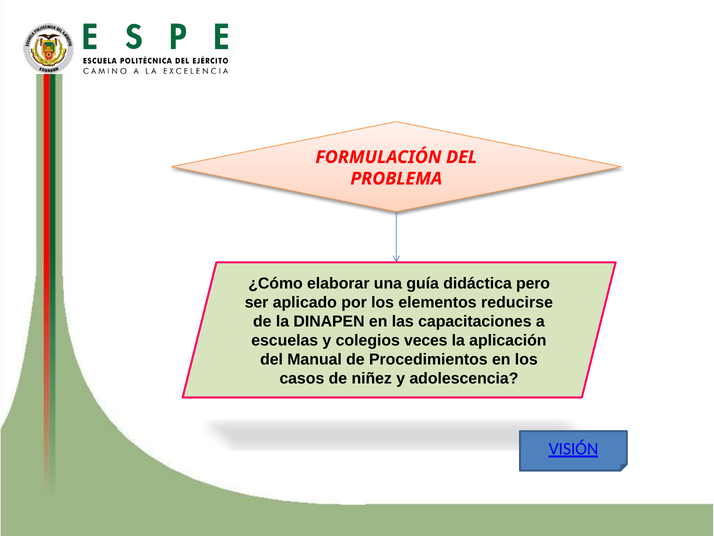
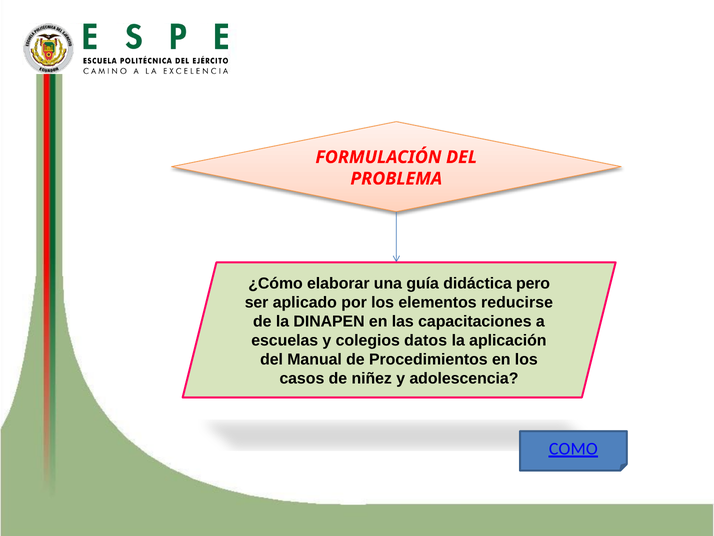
veces: veces -> datos (426, 340)
VISIÓN: VISIÓN -> COMO (573, 448)
